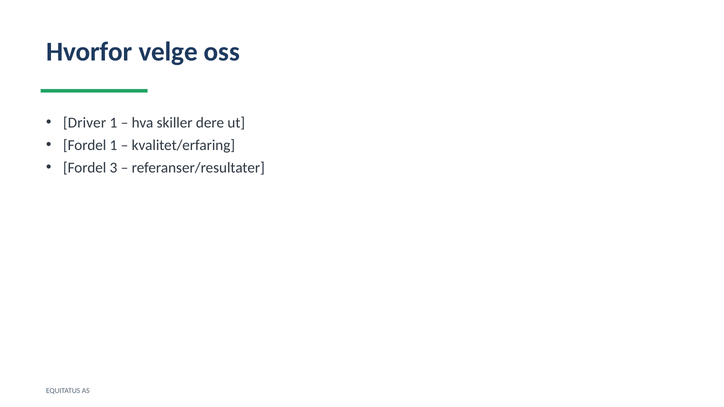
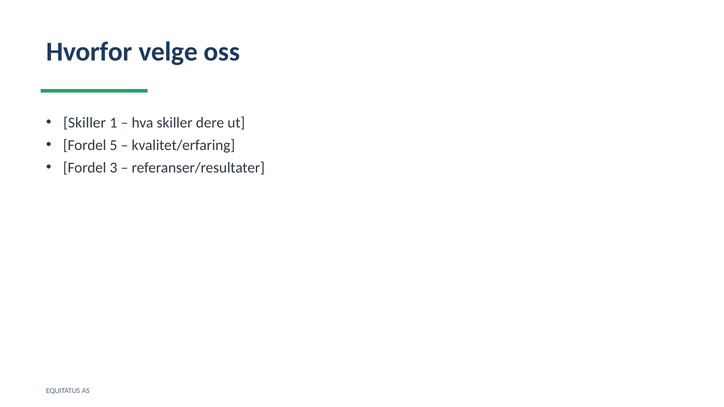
Driver: Driver -> Skiller (85, 123)
Fordel 1: 1 -> 5 (114, 145)
